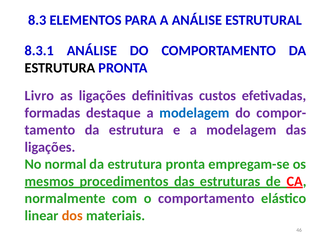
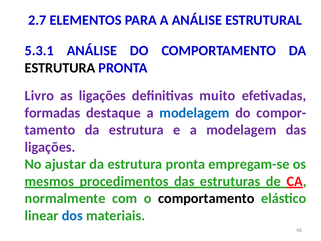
8.3: 8.3 -> 2.7 (37, 20)
8.3.1: 8.3.1 -> 5.3.1 (39, 51)
custos: custos -> muito (217, 96)
normal: normal -> ajustar (66, 164)
comportamento colour: purple -> black (206, 198)
dos colour: orange -> blue (72, 215)
